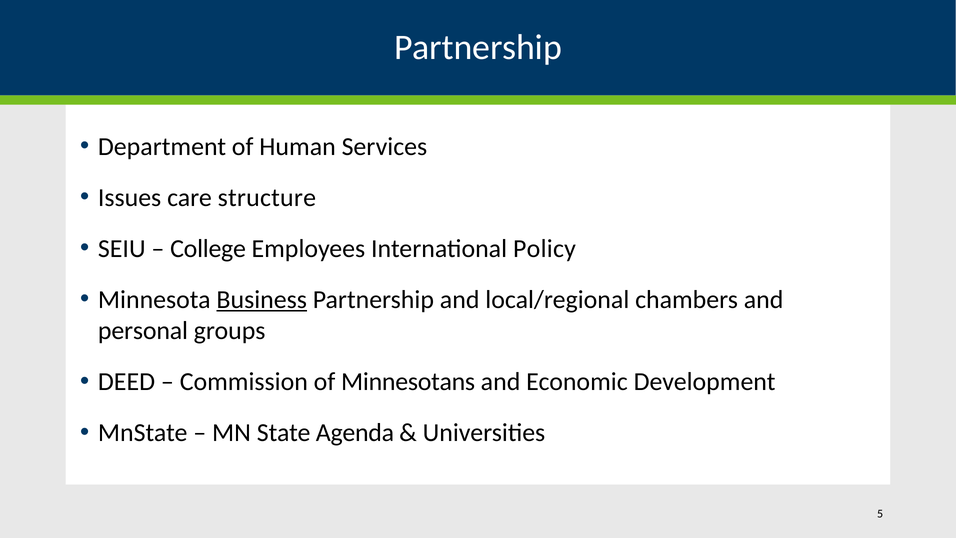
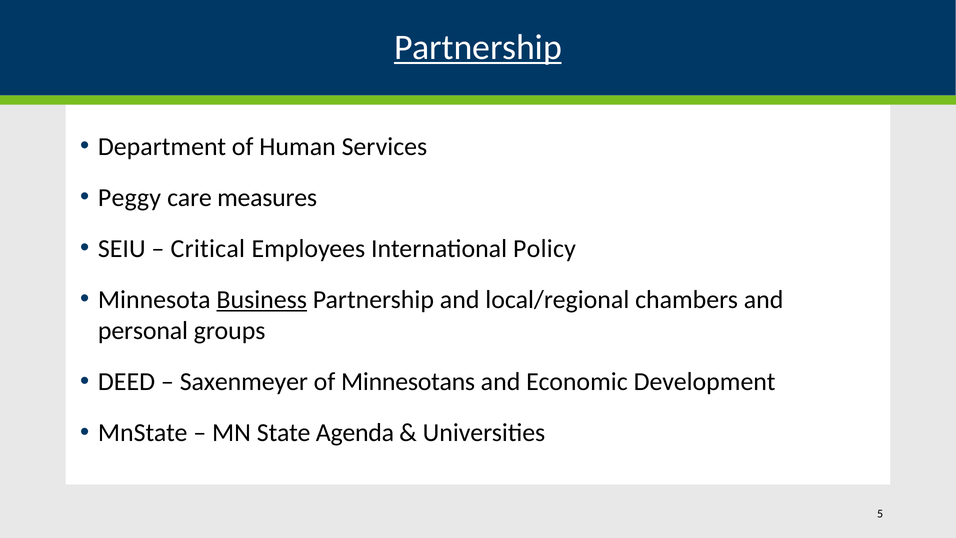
Partnership underline: none -> present (478, 47)
Issues: Issues -> Peggy (130, 198)
structure: structure -> measures (267, 198)
College: College -> Critical (208, 249)
Commission: Commission -> Saxenmeyer (244, 382)
